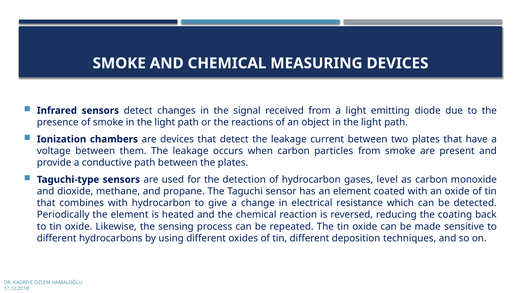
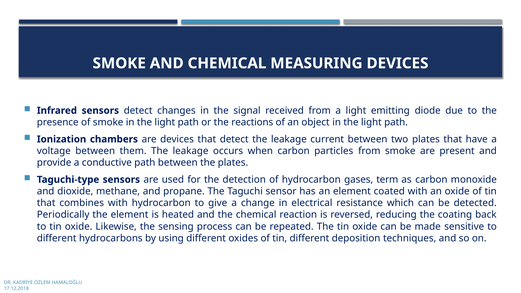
level: level -> term (387, 180)
